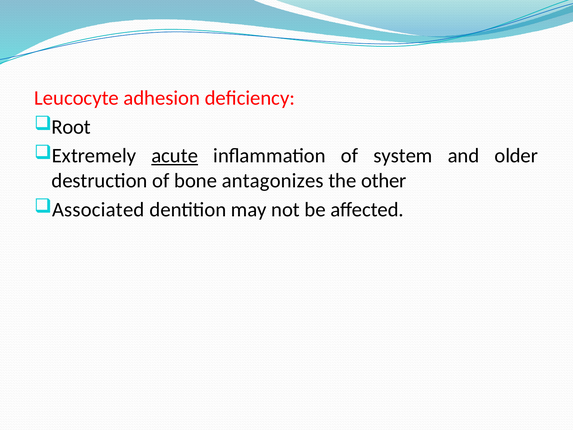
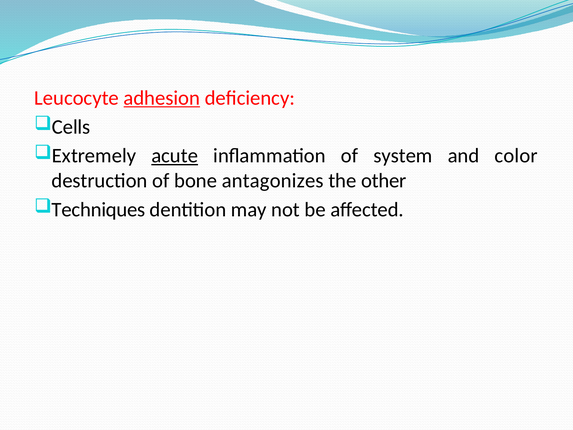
adhesion underline: none -> present (162, 98)
Root: Root -> Cells (71, 127)
older: older -> color (516, 156)
Associated: Associated -> Techniques (98, 209)
